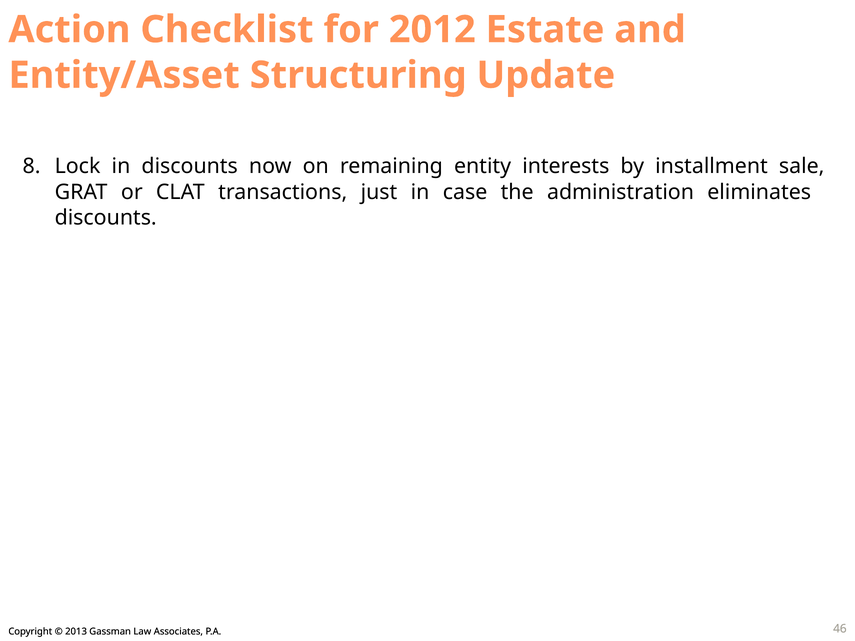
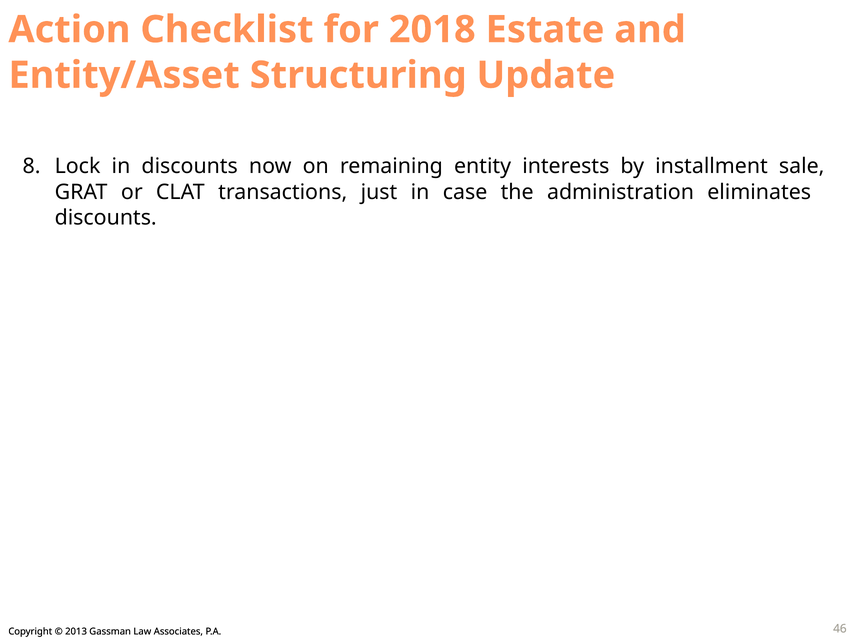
2012: 2012 -> 2018 (432, 30)
